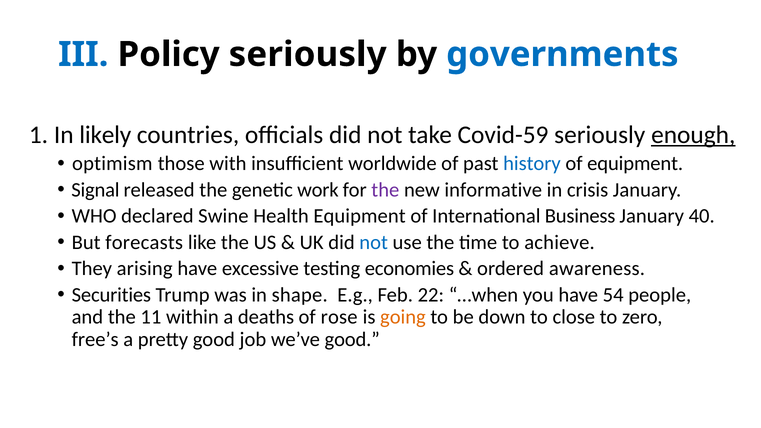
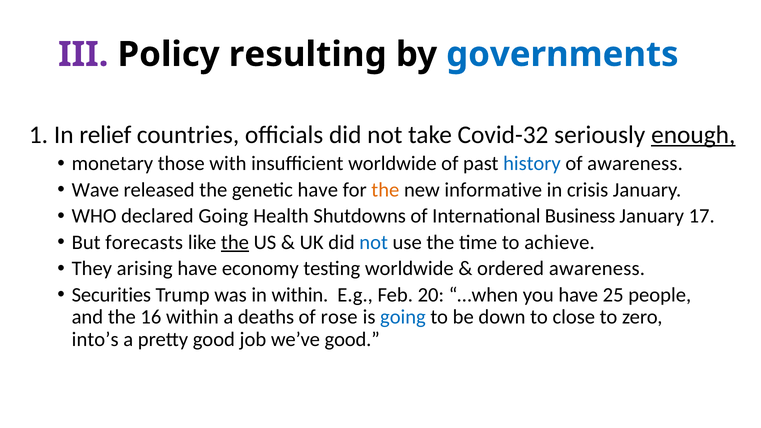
III colour: blue -> purple (83, 54)
Policy seriously: seriously -> resulting (308, 54)
likely: likely -> relief (105, 135)
Covid-59: Covid-59 -> Covid-32 (503, 135)
optimism: optimism -> monetary (112, 164)
of equipment: equipment -> awareness (635, 164)
Signal: Signal -> Wave (95, 190)
genetic work: work -> have (318, 190)
the colour: purple -> orange (385, 190)
declared Swine: Swine -> Going (223, 216)
Health Equipment: Equipment -> Shutdowns (360, 216)
40: 40 -> 17 (702, 216)
the underline: none -> present (235, 242)
excessive: excessive -> economy (260, 269)
testing economies: economies -> worldwide (409, 269)
in shape: shape -> within (300, 295)
22: 22 -> 20 (431, 295)
54: 54 -> 25 (613, 295)
11: 11 -> 16 (151, 317)
going colour: orange -> blue (403, 317)
free’s: free’s -> into’s (95, 340)
